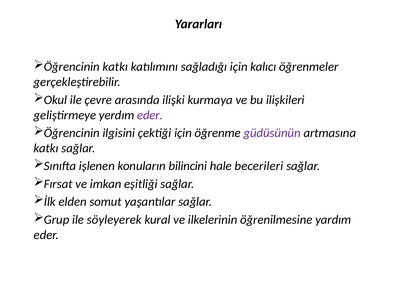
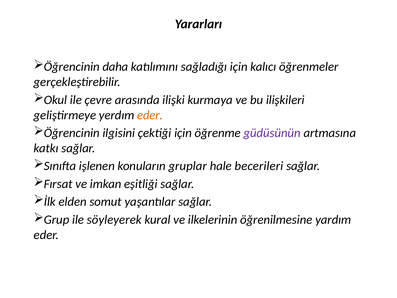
Öğrencinin katkı: katkı -> daha (115, 67)
eder colour: purple -> orange (150, 115)
bilincini: bilincini -> gruplar (188, 166)
